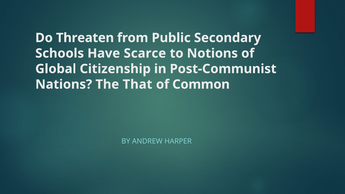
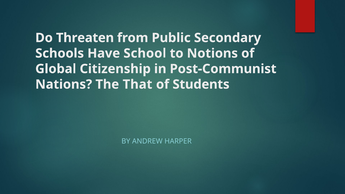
Scarce: Scarce -> School (145, 53)
Common: Common -> Students (201, 84)
